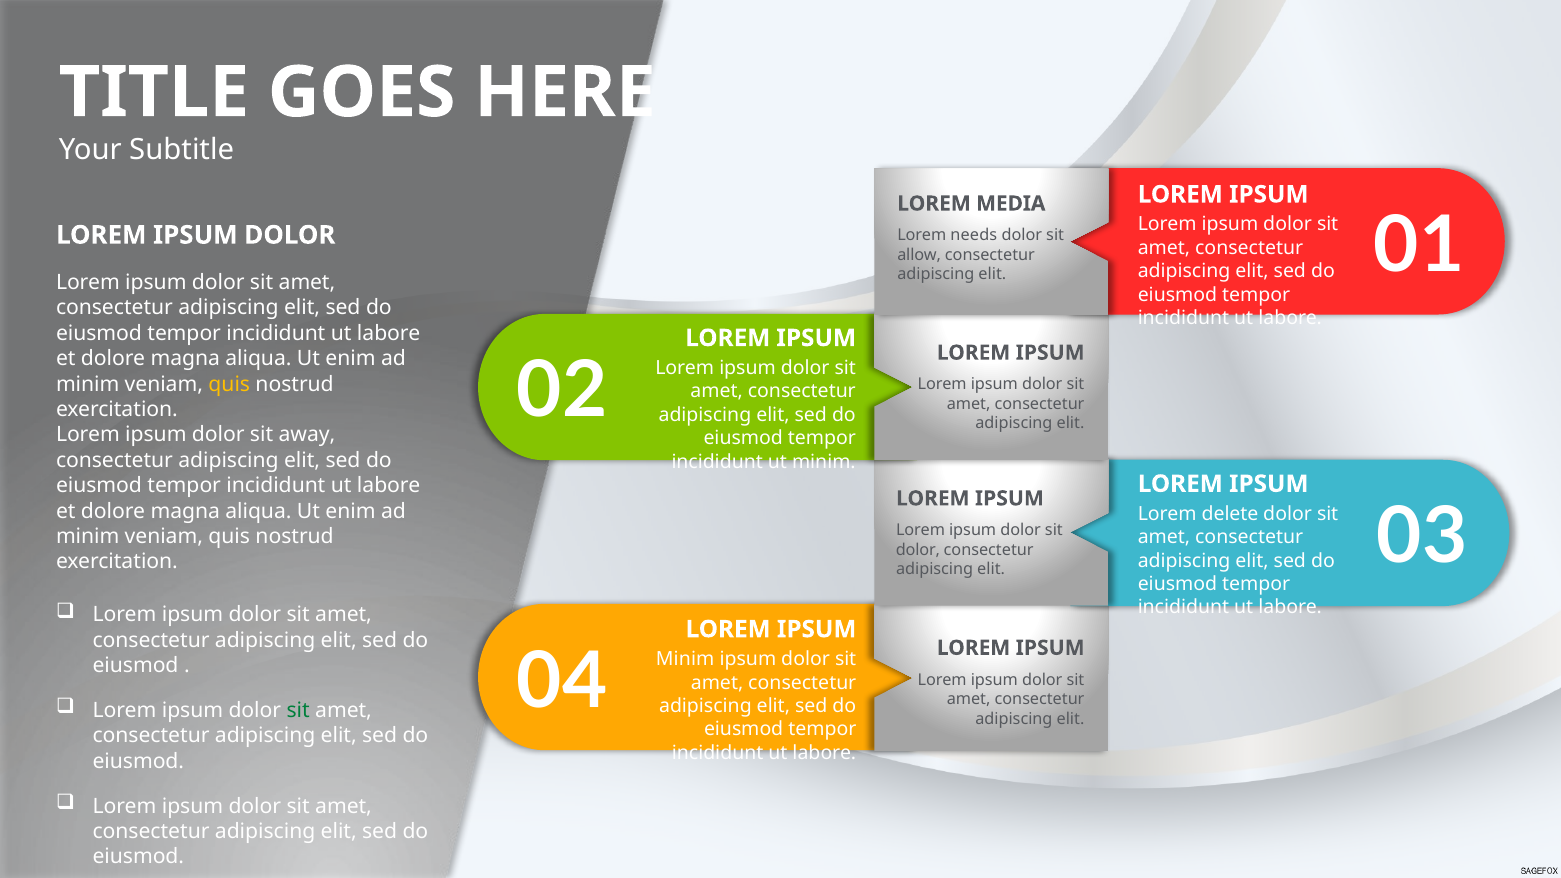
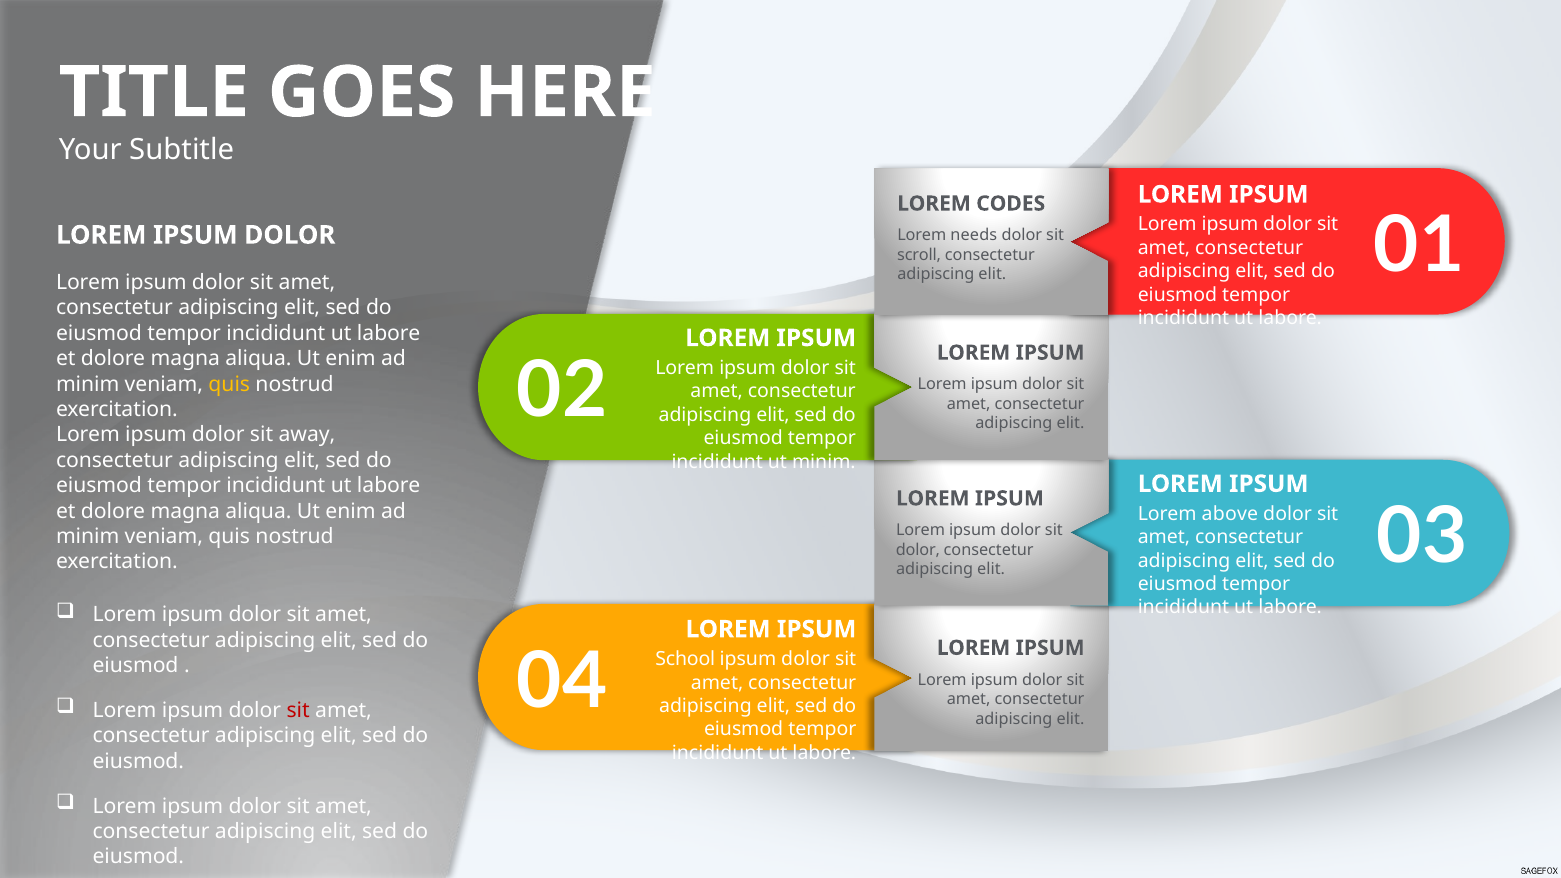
MEDIA: MEDIA -> CODES (1011, 204)
allow: allow -> scroll (919, 255)
delete: delete -> above (1230, 514)
Minim: Minim -> School (685, 659)
sit colour: green -> red (298, 710)
